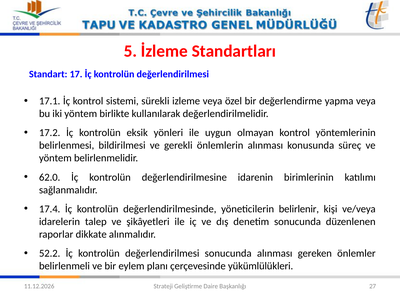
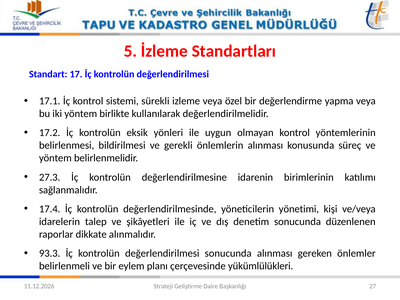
62.0: 62.0 -> 27.3 (50, 177)
belirlenir: belirlenir -> yönetimi (299, 209)
52.2: 52.2 -> 93.3 (50, 253)
